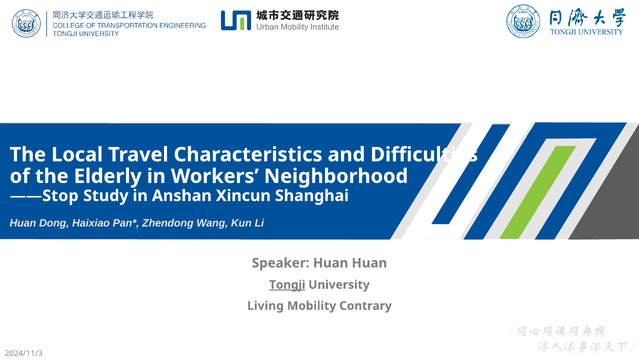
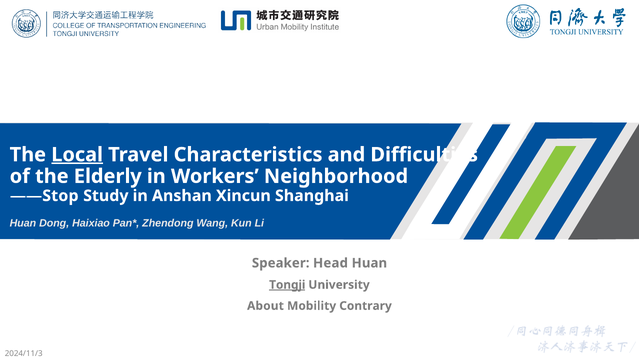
Local underline: none -> present (77, 154)
Speaker Huan: Huan -> Head (330, 263)
Living: Living -> About (265, 305)
